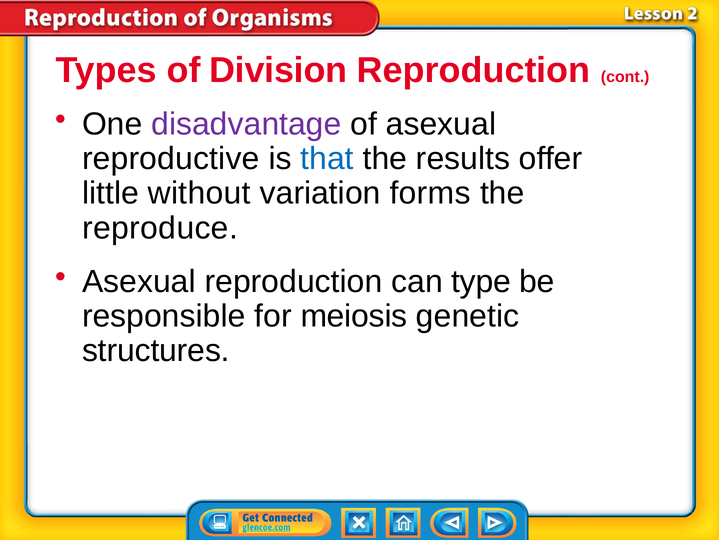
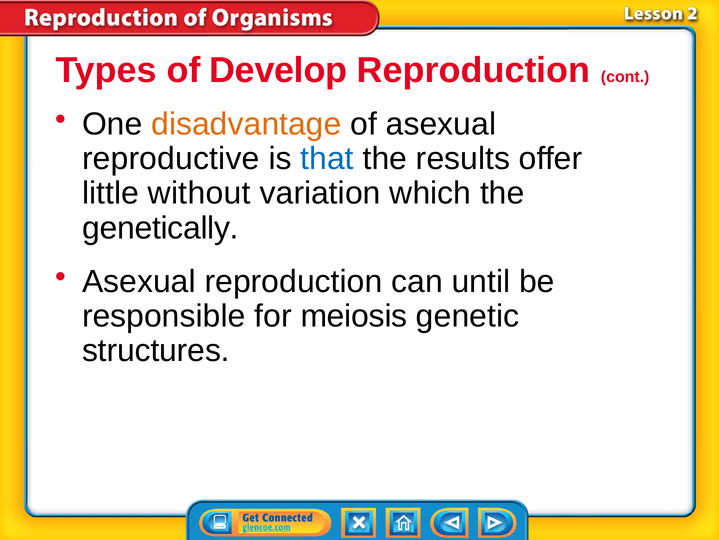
Division: Division -> Develop (278, 70)
disadvantage colour: purple -> orange (246, 124)
forms: forms -> which (430, 193)
reproduce: reproduce -> genetically (160, 228)
type: type -> until (481, 281)
